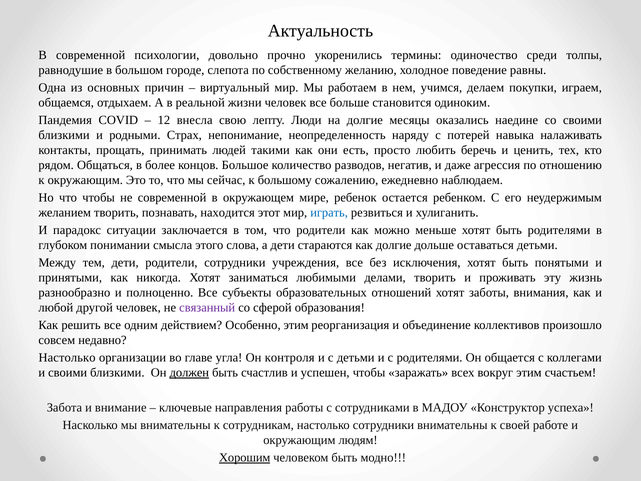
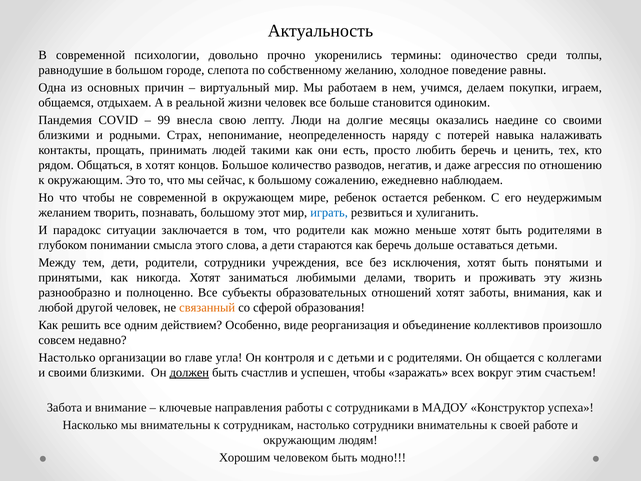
12: 12 -> 99 (164, 120)
в более: более -> хотят (160, 165)
познавать находится: находится -> большому (228, 212)
как долгие: долгие -> беречь (394, 245)
связанный colour: purple -> orange (207, 307)
Особенно этим: этим -> виде (296, 325)
Хорошим underline: present -> none (245, 457)
